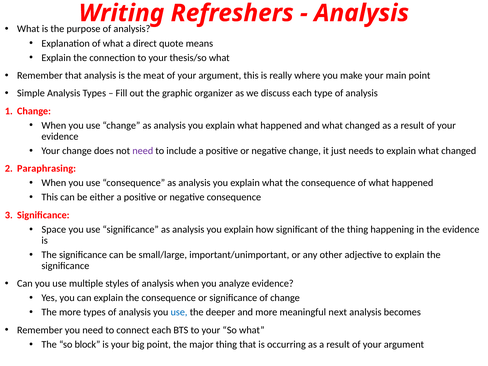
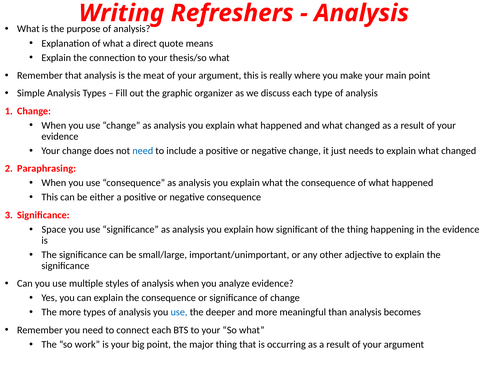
need colour: purple -> blue (143, 151)
next: next -> than (338, 312)
block: block -> work (87, 344)
